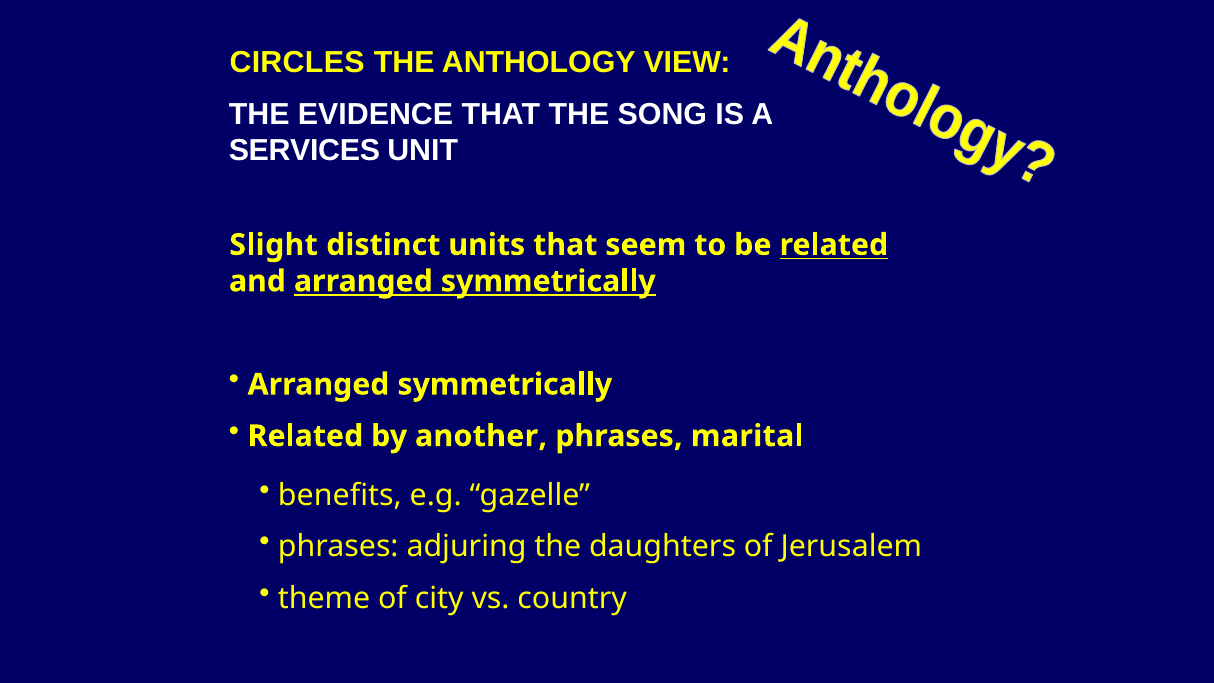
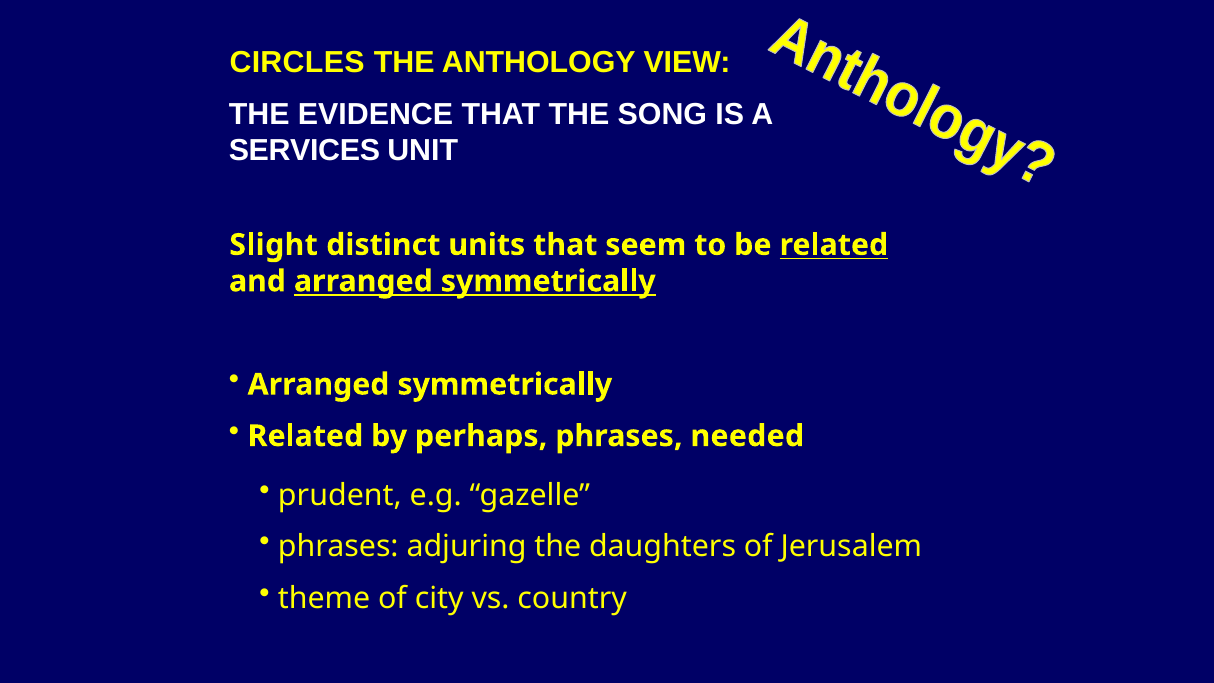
another: another -> perhaps (481, 436)
marital: marital -> needed (747, 436)
benefits: benefits -> prudent (340, 495)
